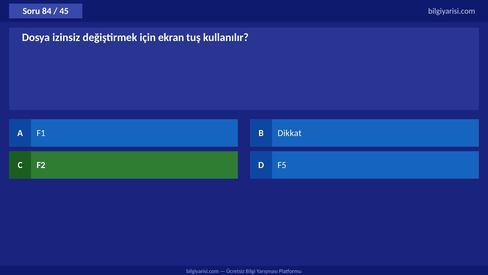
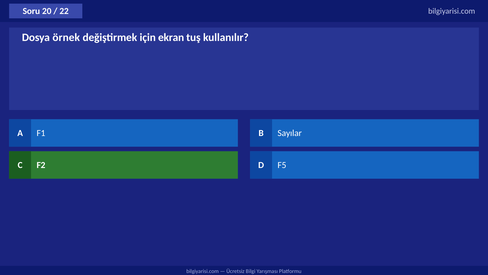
84: 84 -> 20 (47, 11)
45: 45 -> 22 (64, 11)
izinsiz: izinsiz -> örnek (66, 38)
Dikkat: Dikkat -> Sayılar (290, 133)
